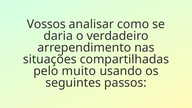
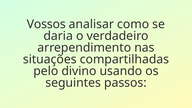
muito: muito -> divino (79, 71)
